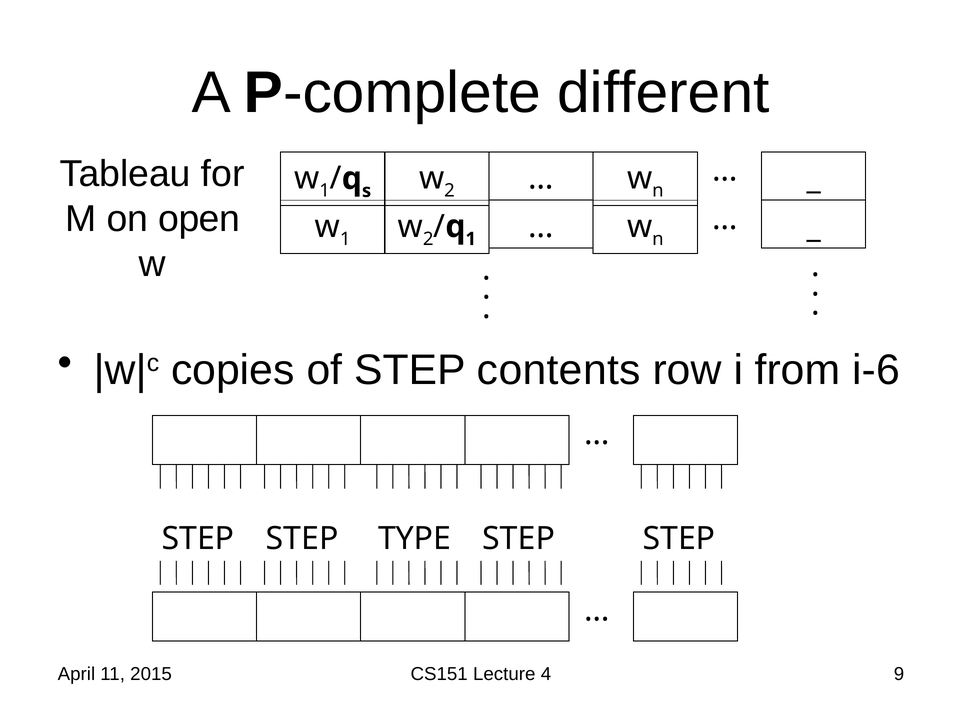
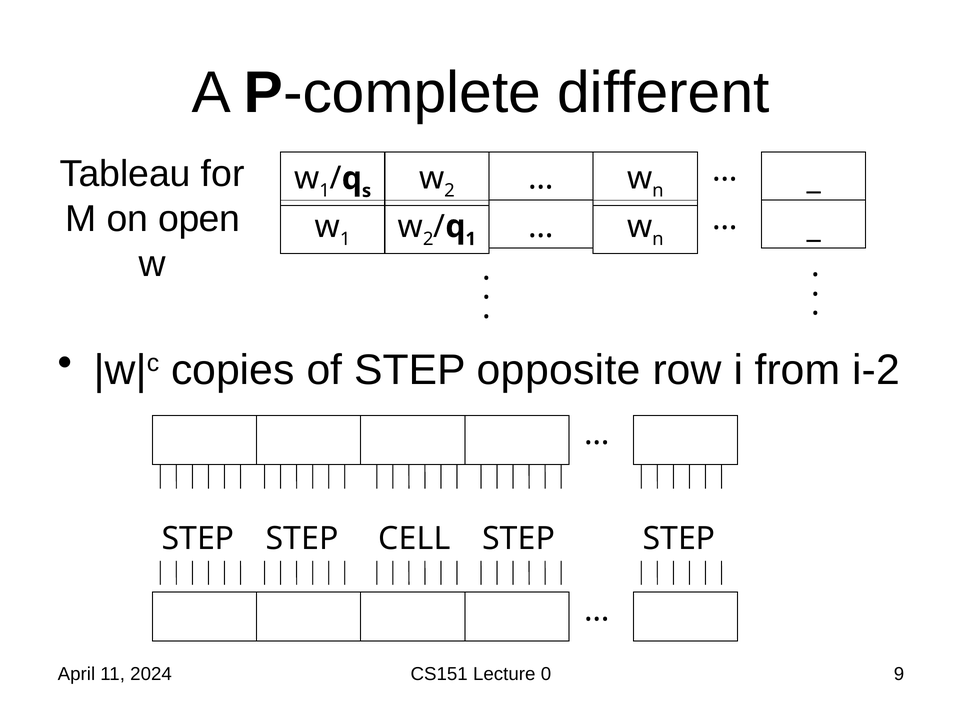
contents: contents -> opposite (559, 370)
i-6: i-6 -> i-2 (876, 370)
TYPE: TYPE -> CELL (414, 539)
2015: 2015 -> 2024 (151, 674)
4: 4 -> 0 (546, 674)
